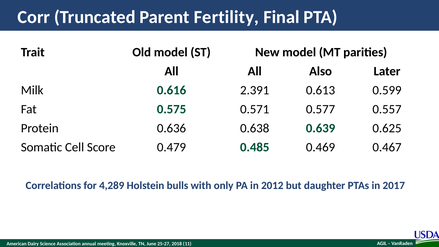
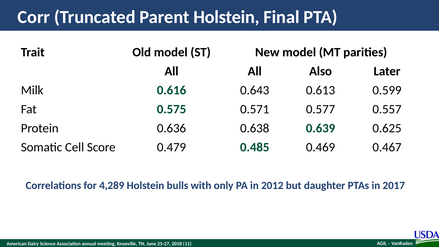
Parent Fertility: Fertility -> Holstein (227, 17)
2.391: 2.391 -> 0.643 (255, 90)
